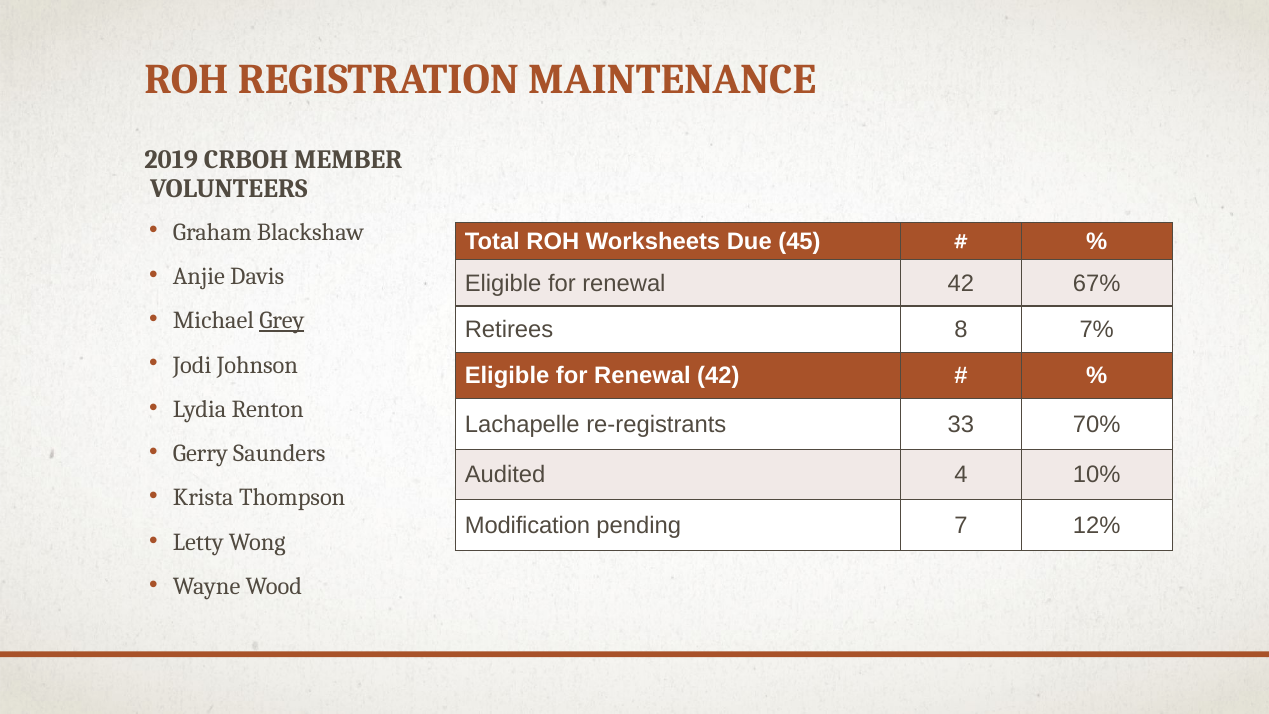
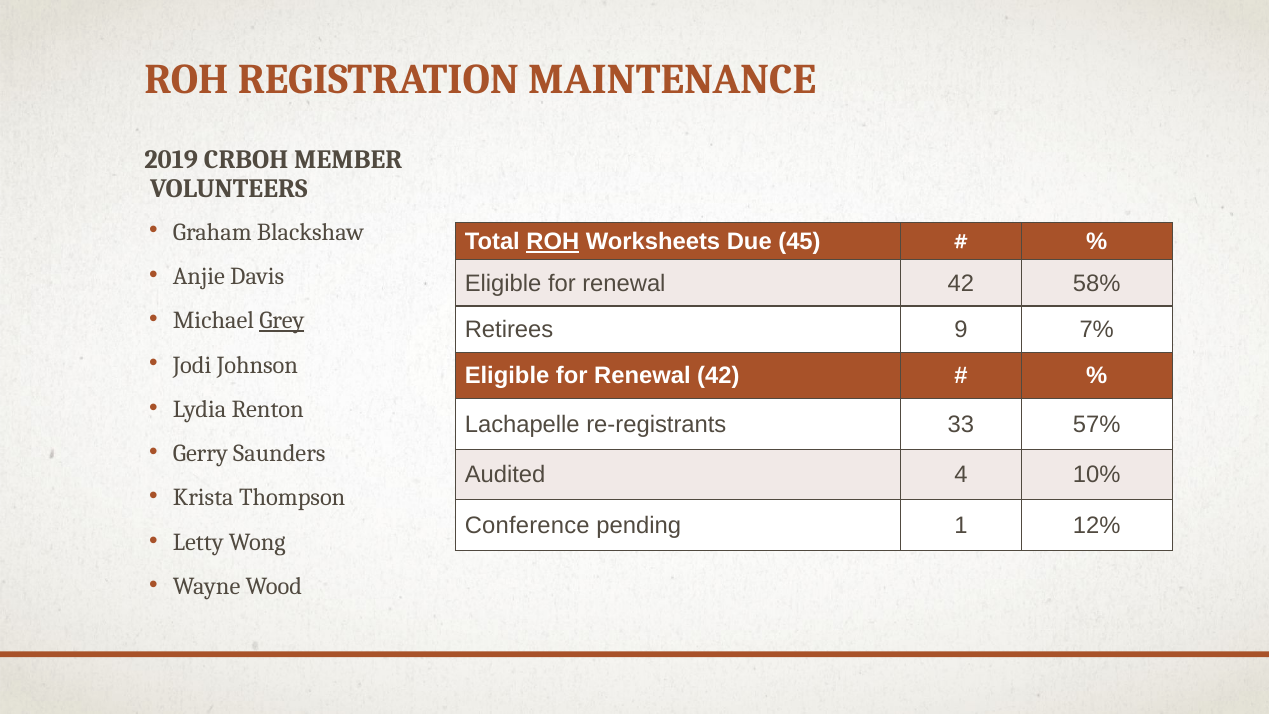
ROH underline: none -> present (553, 242)
67%: 67% -> 58% (1097, 283)
8: 8 -> 9 (961, 329)
70%: 70% -> 57% (1097, 424)
Modification: Modification -> Conference (527, 526)
7: 7 -> 1 (961, 526)
